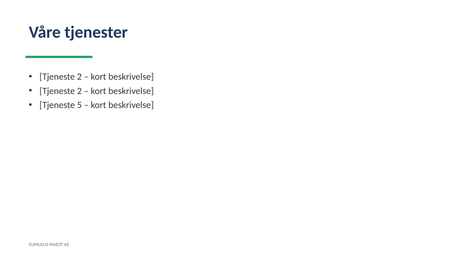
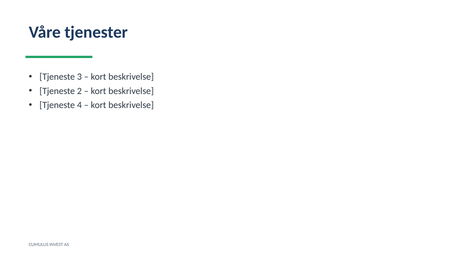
2: 2 -> 3 (79, 77)
5: 5 -> 4 (79, 105)
